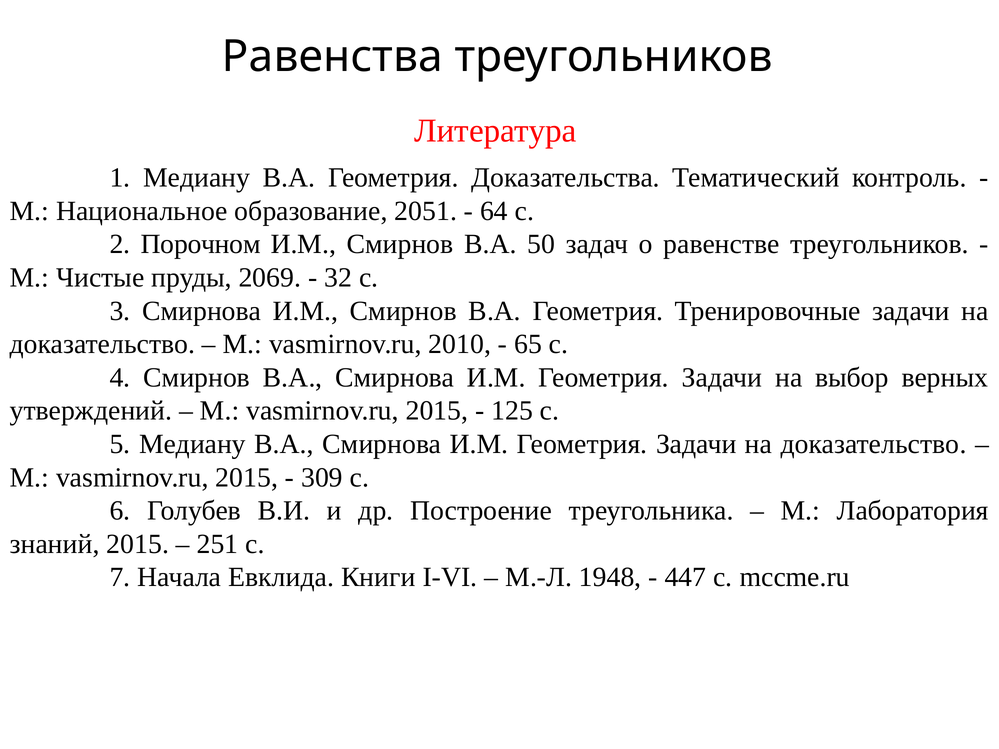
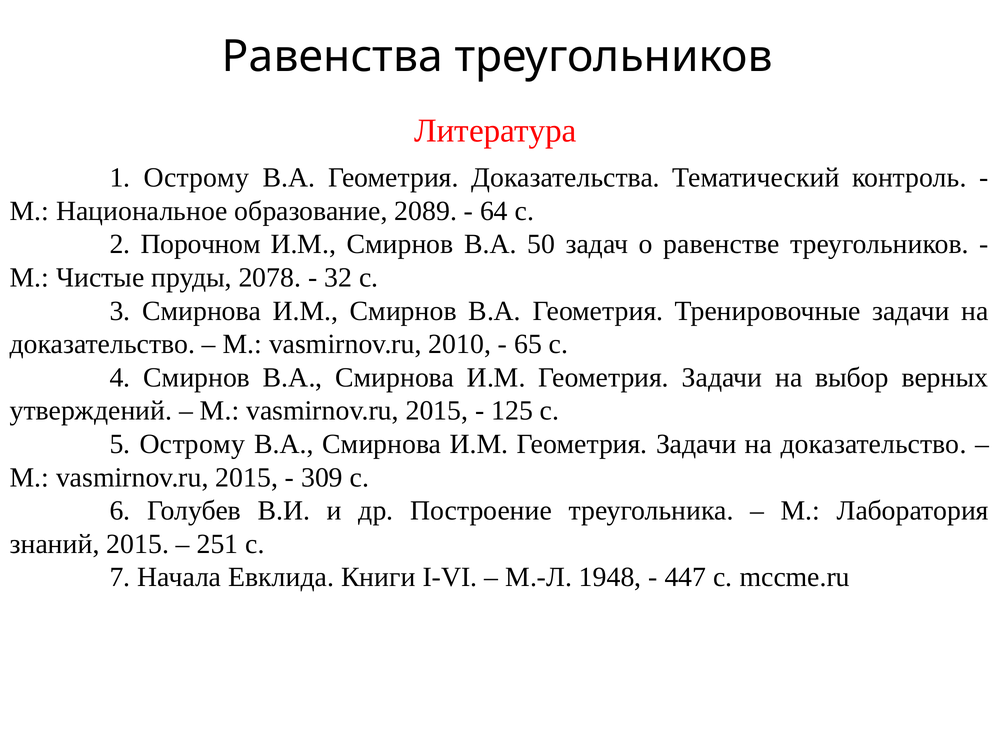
1 Медиану: Медиану -> Острому (196, 178)
2051: 2051 -> 2089 (426, 211)
2069: 2069 -> 2078 (270, 278)
5 Медиану: Медиану -> Острому (192, 444)
